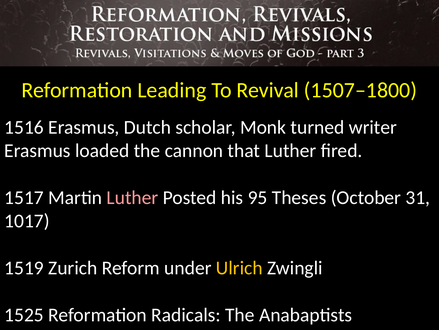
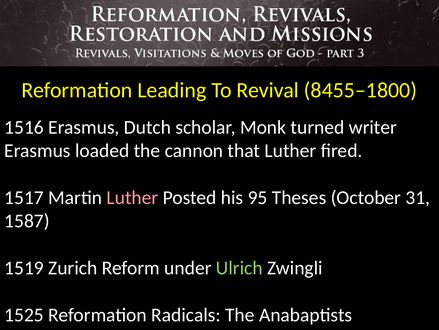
1507–1800: 1507–1800 -> 8455–1800 (361, 90)
1017: 1017 -> 1587 (27, 221)
Ulrich colour: yellow -> light green (239, 268)
